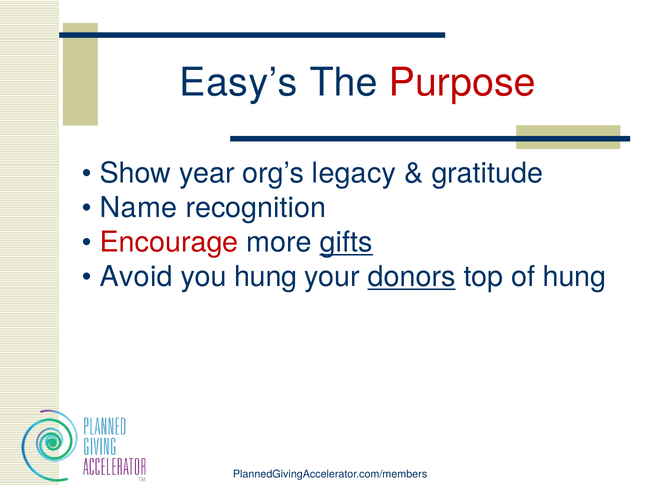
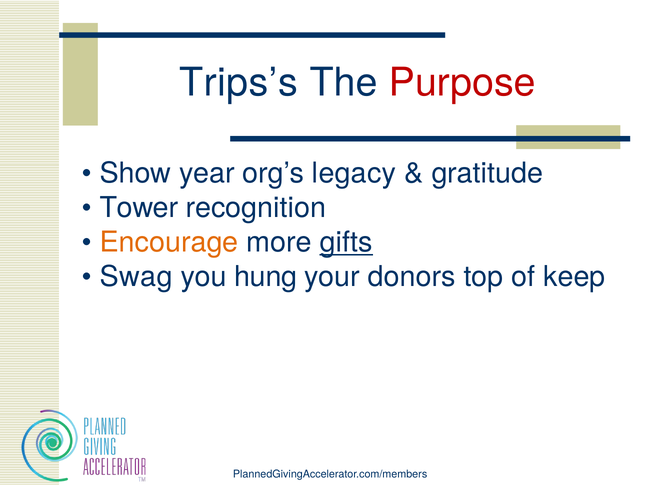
Easy’s: Easy’s -> Trips’s (239, 82)
Name: Name -> Tower (139, 208)
Encourage colour: red -> orange (169, 242)
Avoid: Avoid -> Swag (136, 277)
donors underline: present -> none (412, 277)
of hung: hung -> keep (574, 277)
